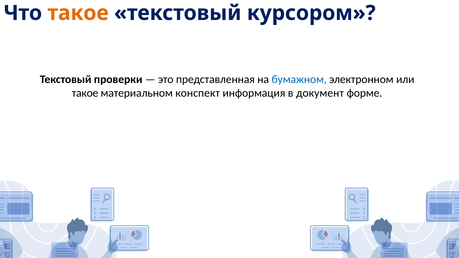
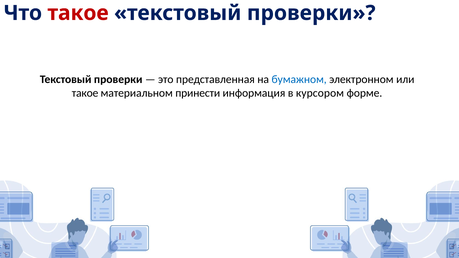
такое colour: orange -> red (78, 13)
курсором: курсором -> проверки (311, 13)
конспект: конспект -> принести (198, 93)
документ: документ -> курсором (320, 93)
